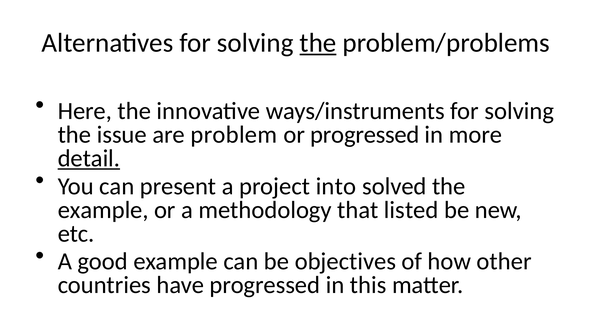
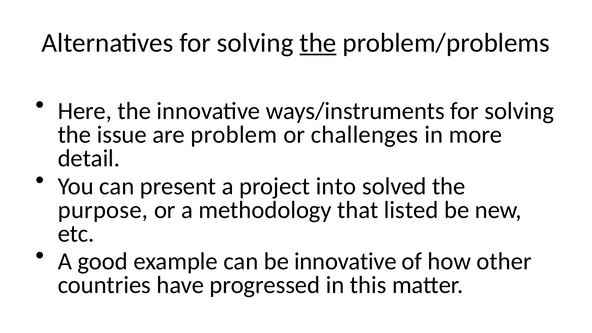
or progressed: progressed -> challenges (365, 135)
detail underline: present -> none (89, 158)
example: example -> purpose (103, 210)
be objectives: objectives -> innovative (345, 261)
